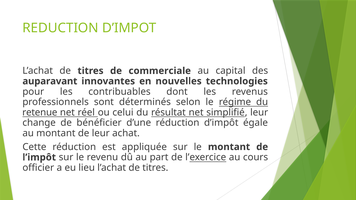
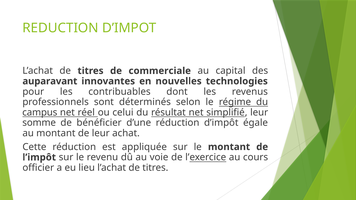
retenue: retenue -> campus (40, 113)
change: change -> somme (39, 123)
part: part -> voie (159, 157)
